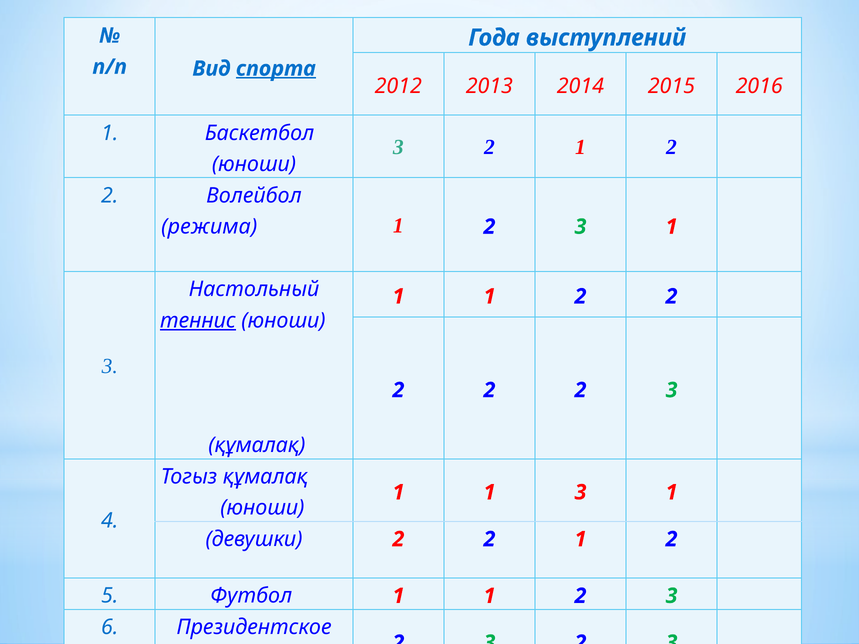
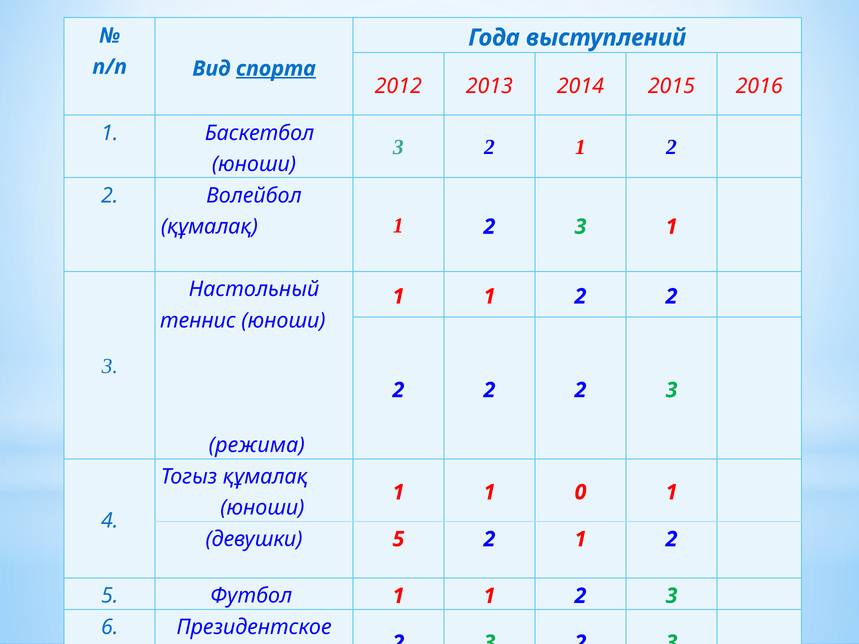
режима: режима -> құмалақ (209, 227)
теннис underline: present -> none (198, 321)
құмалақ: құмалақ -> режима (257, 446)
1 1 3: 3 -> 0 (580, 492)
девушки 2: 2 -> 5 (398, 539)
